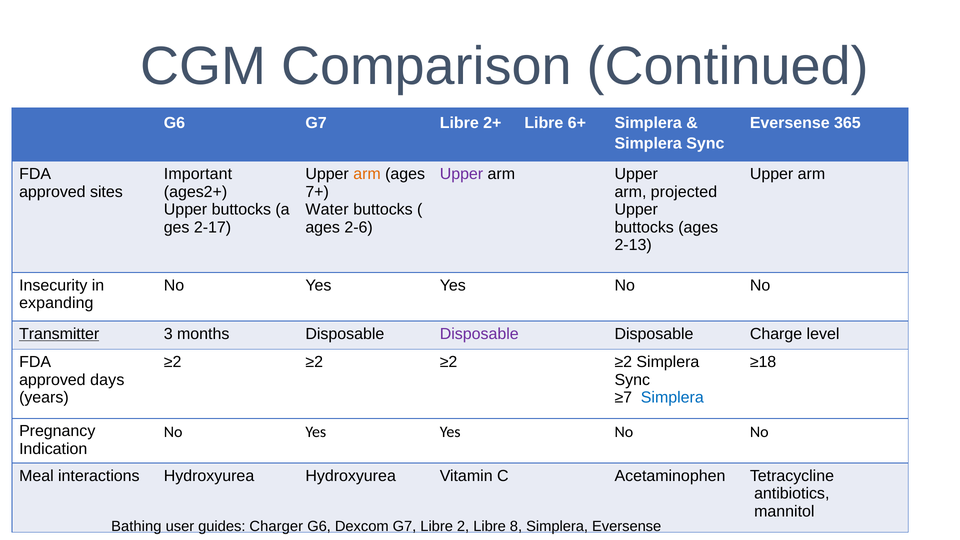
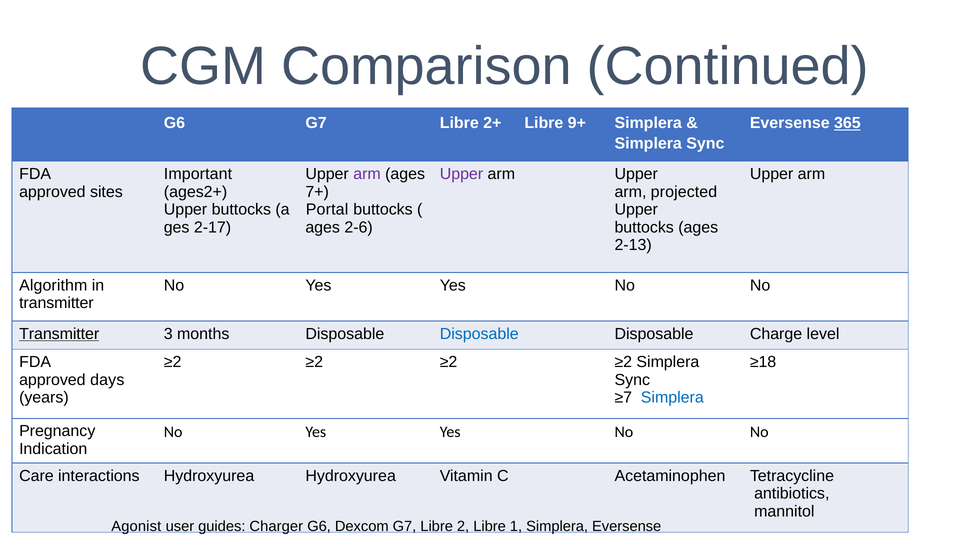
6+: 6+ -> 9+ (577, 123)
365 underline: none -> present (847, 123)
arm colour: orange -> purple (367, 174)
Water: Water -> Portal (327, 210)
Insecurity: Insecurity -> Algorithm (53, 285)
expanding: expanding -> transmitter (56, 303)
Disposable colour: purple -> blue (479, 334)
Meal: Meal -> Care (36, 476)
Bathing: Bathing -> Agonist (136, 526)
8: 8 -> 1 (516, 526)
